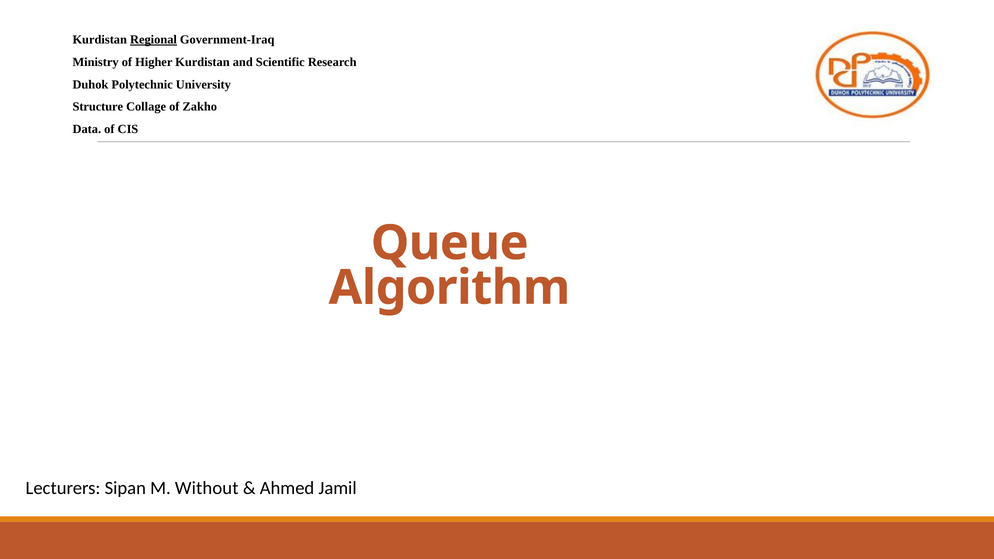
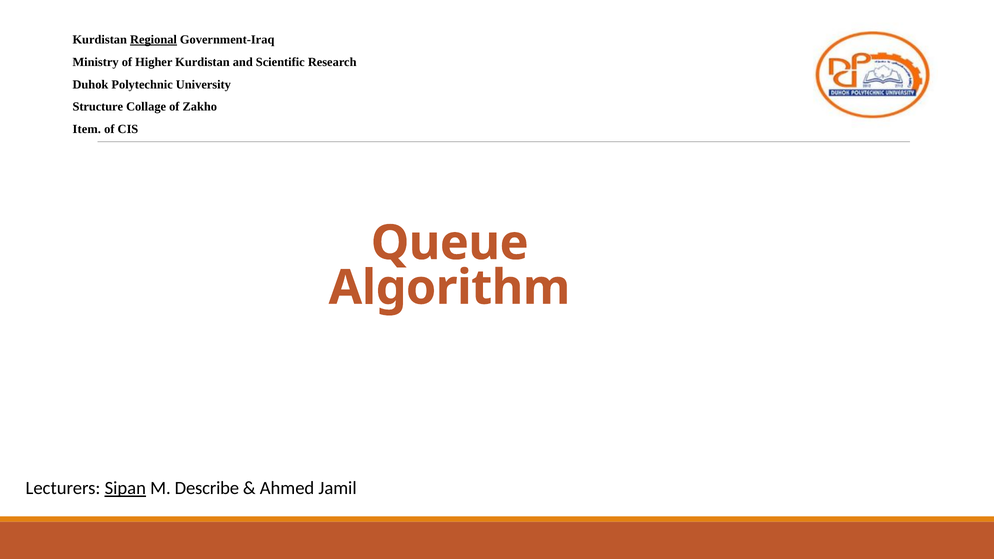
Data: Data -> Item (87, 129)
Sipan underline: none -> present (125, 488)
Without: Without -> Describe (207, 488)
